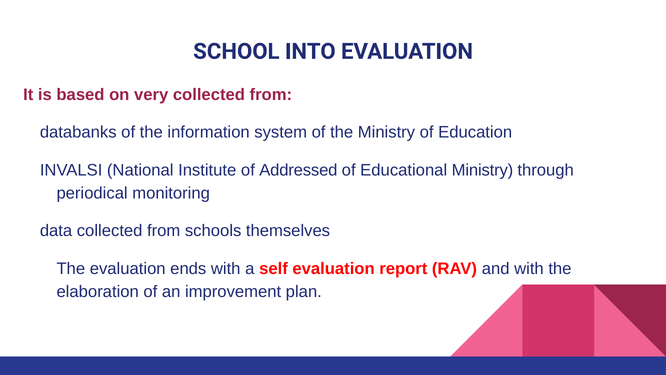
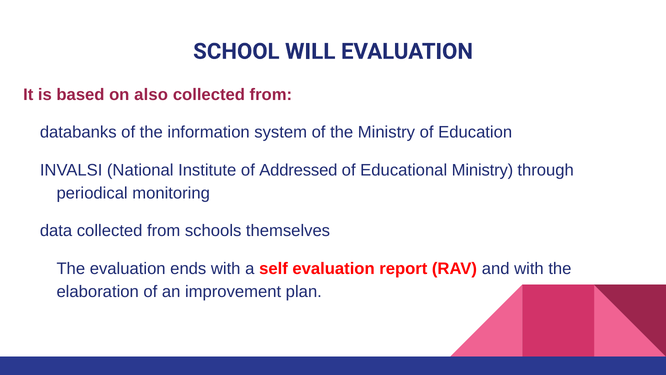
INTO: INTO -> WILL (310, 51)
very: very -> also (151, 94)
